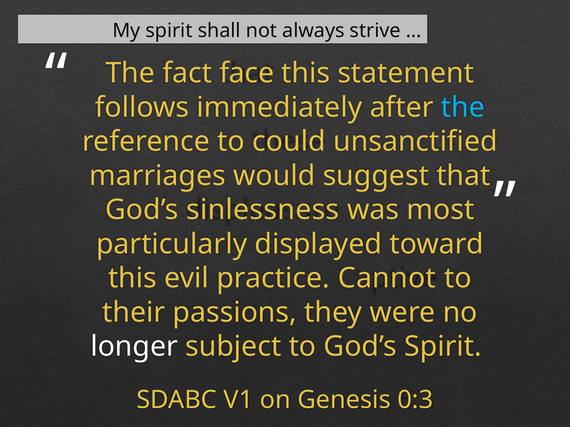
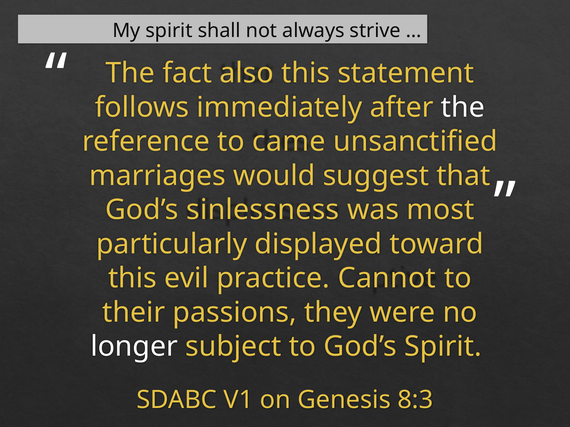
face: face -> also (247, 73)
the colour: light blue -> white (463, 108)
could: could -> came (289, 142)
0:3: 0:3 -> 8:3 (415, 400)
